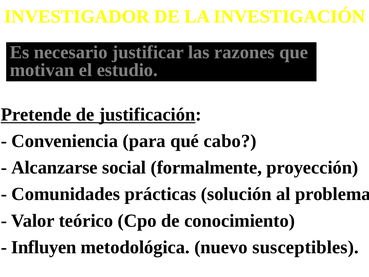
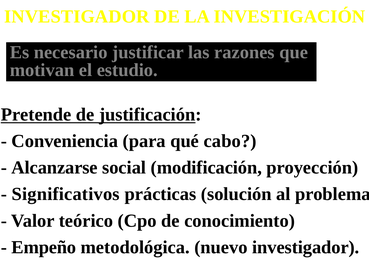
formalmente: formalmente -> modificación (206, 167)
Comunidades: Comunidades -> Significativos (66, 194)
Influyen: Influyen -> Empeño (44, 247)
nuevo susceptibles: susceptibles -> investigador (306, 247)
